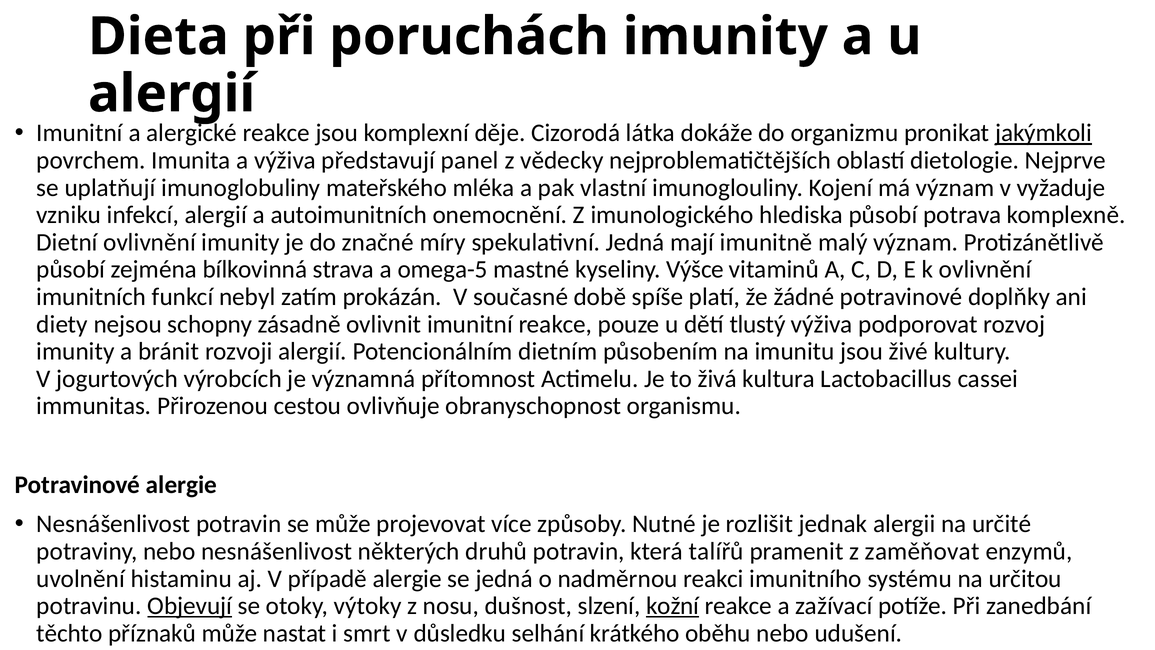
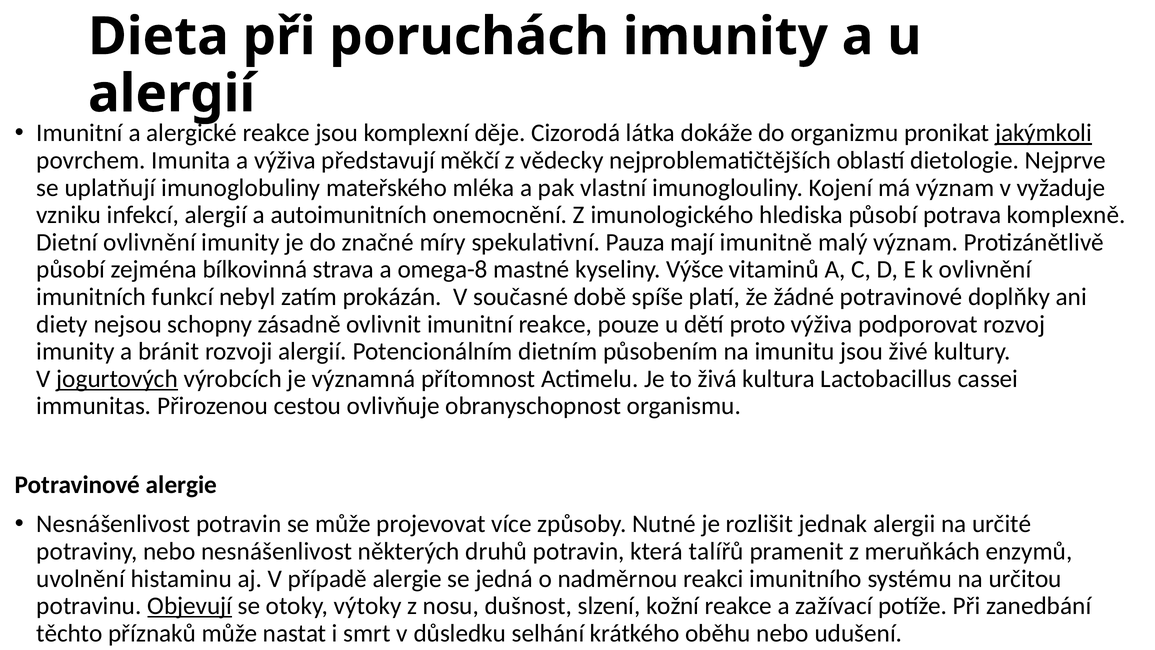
panel: panel -> měkčí (470, 160)
spekulativní Jedná: Jedná -> Pauza (635, 242)
omega-5: omega-5 -> omega-8 (443, 269)
tlustý: tlustý -> proto (758, 324)
jogurtových underline: none -> present (117, 379)
zaměňovat: zaměňovat -> meruňkách (922, 551)
kožní underline: present -> none (673, 606)
